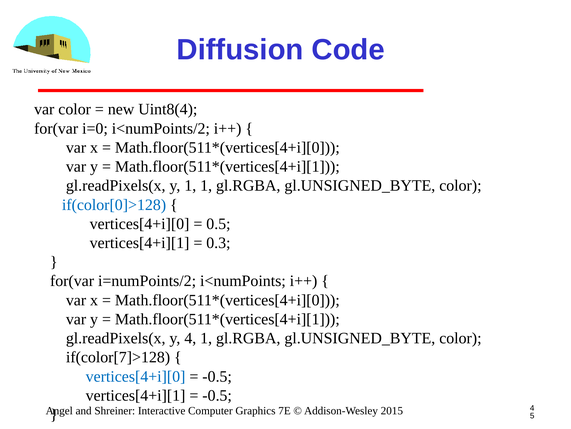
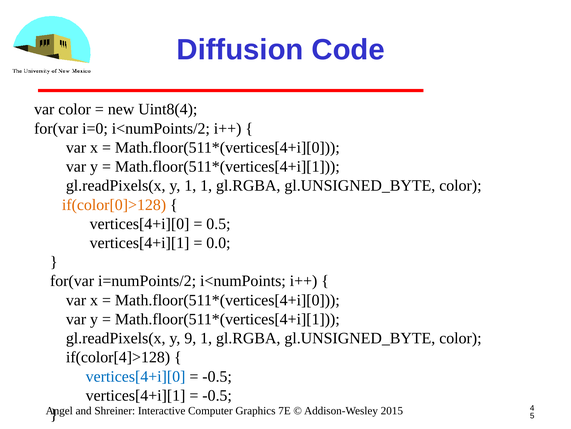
if(color[0]>128 colour: blue -> orange (114, 204)
0.3: 0.3 -> 0.0 (218, 242)
y 4: 4 -> 9 (190, 338)
if(color[7]>128: if(color[7]>128 -> if(color[4]>128 (118, 357)
